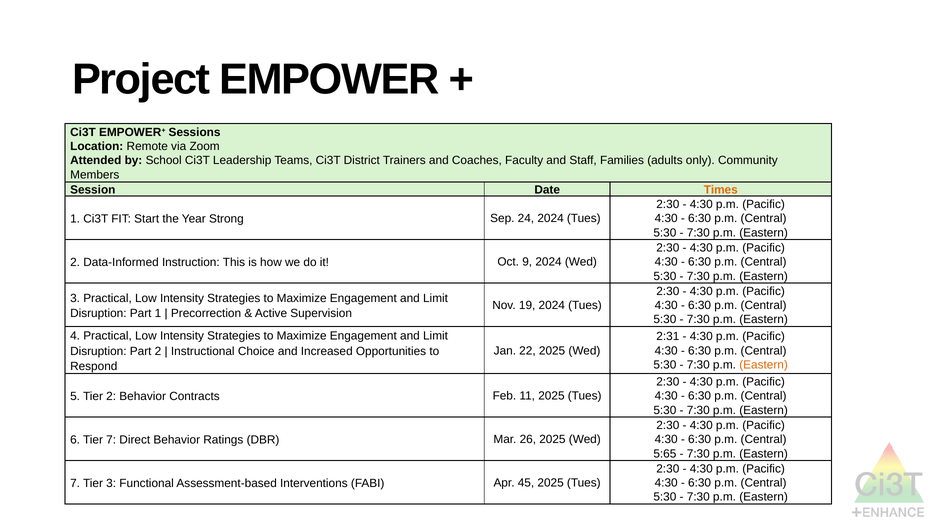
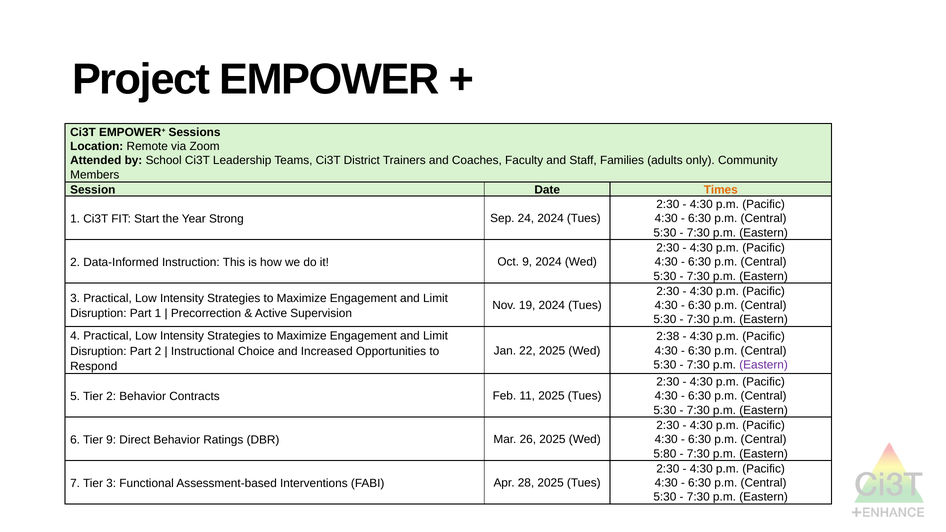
2:31: 2:31 -> 2:38 (668, 337)
Eastern colour: orange -> purple (764, 365)
Tier 7: 7 -> 9 (111, 440)
5:65: 5:65 -> 5:80 (665, 454)
45: 45 -> 28 (526, 483)
